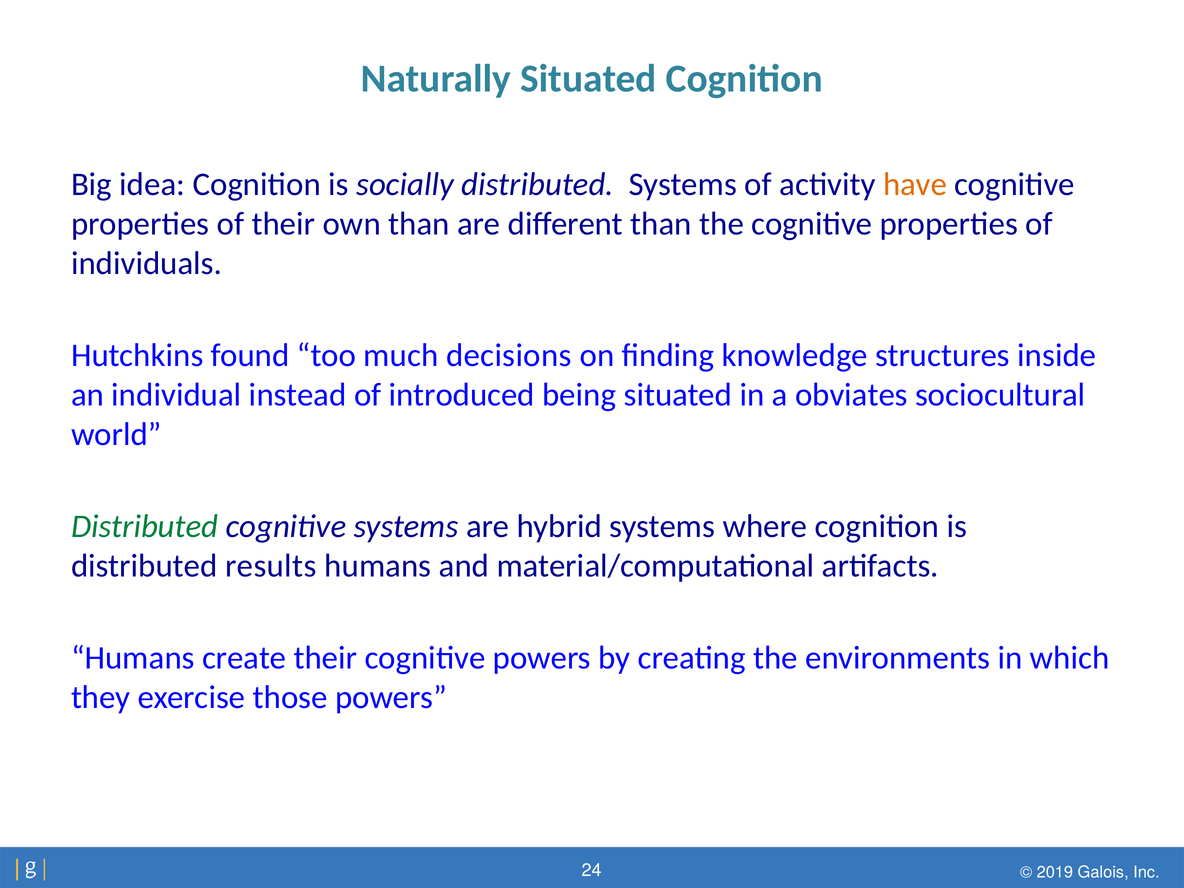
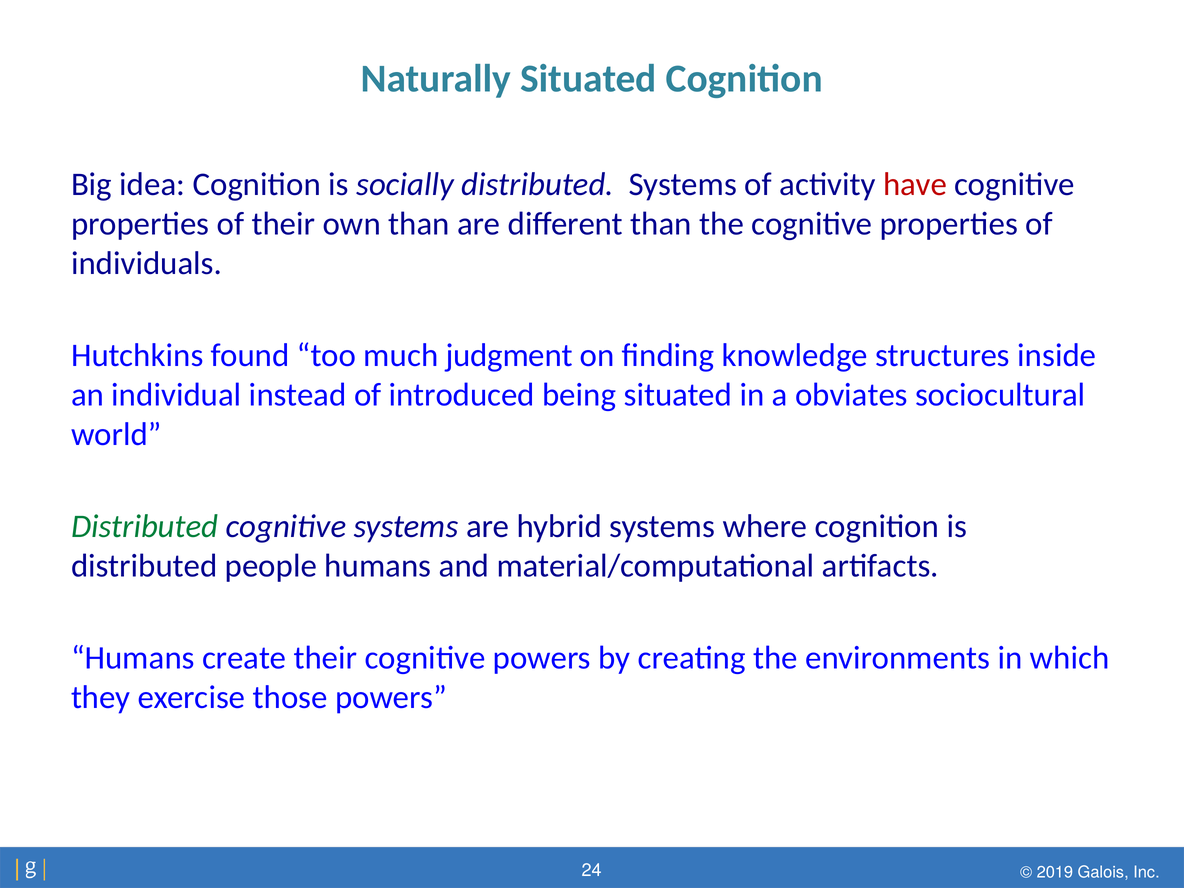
have colour: orange -> red (915, 184)
decisions: decisions -> judgment (509, 355)
results: results -> people (271, 566)
